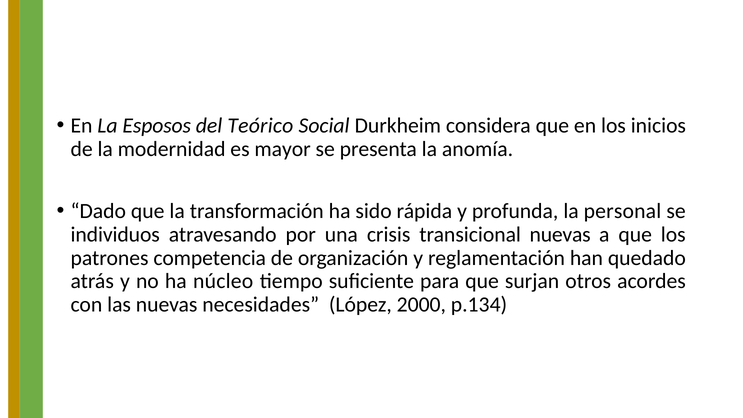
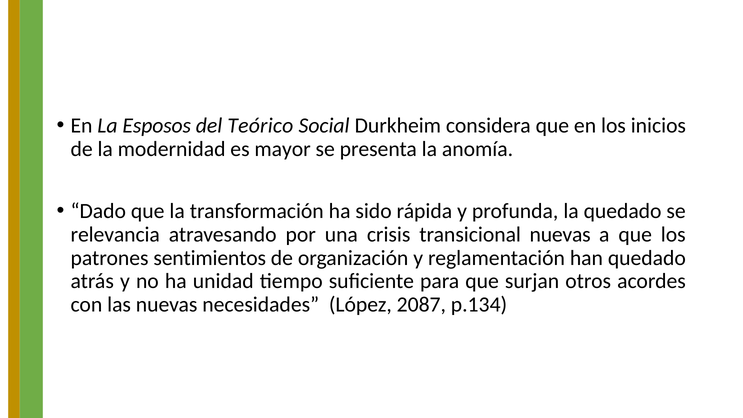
la personal: personal -> quedado (623, 211)
individuos: individuos -> relevancia (115, 234)
competencia: competencia -> sentimientos (210, 258)
núcleo: núcleo -> unidad (223, 281)
2000: 2000 -> 2087 (421, 305)
